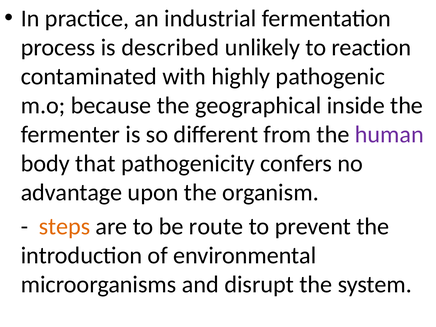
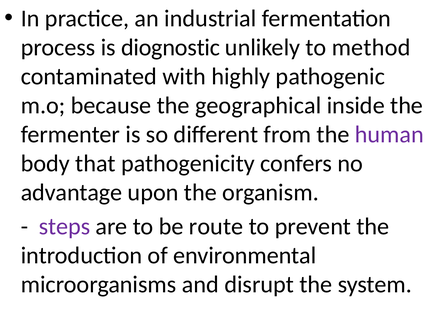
described: described -> diognostic (171, 47)
reaction: reaction -> method (371, 47)
steps colour: orange -> purple (65, 227)
